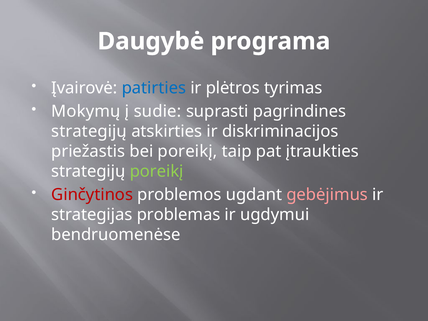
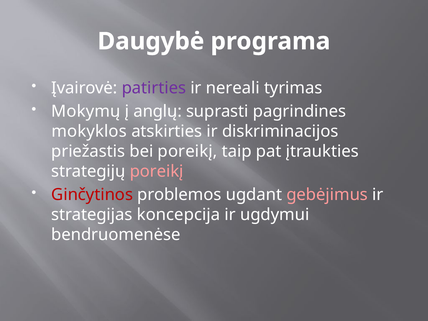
patirties colour: blue -> purple (154, 88)
plėtros: plėtros -> nereali (233, 88)
sudie: sudie -> anglų (158, 111)
strategijų: strategijų -> mokyklos (89, 131)
poreikį colour: light green -> pink (157, 171)
problemas: problemas -> koncepcija (179, 215)
